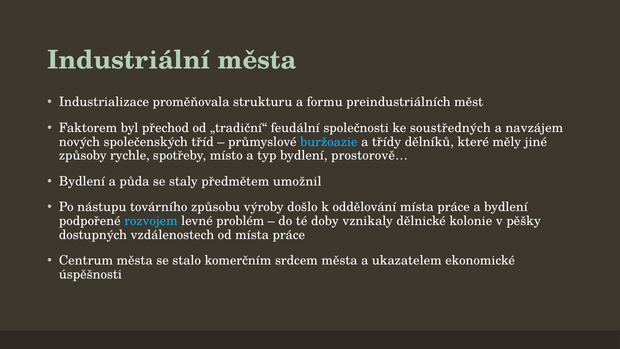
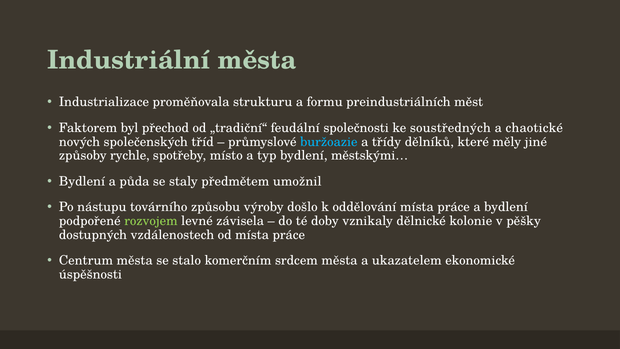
navzájem: navzájem -> chaotické (534, 128)
prostorově…: prostorově… -> městskými… (370, 156)
rozvojem colour: light blue -> light green (151, 221)
problém: problém -> závisela (240, 221)
